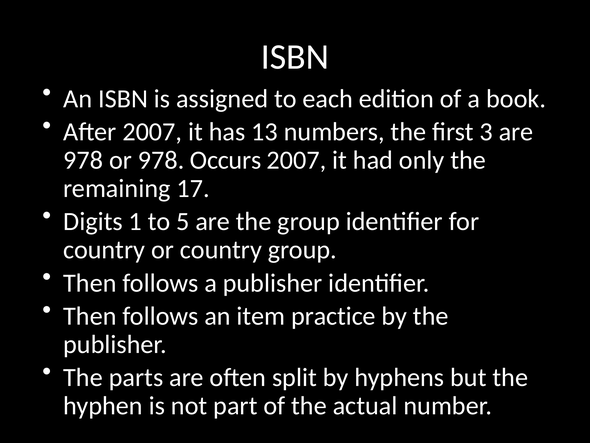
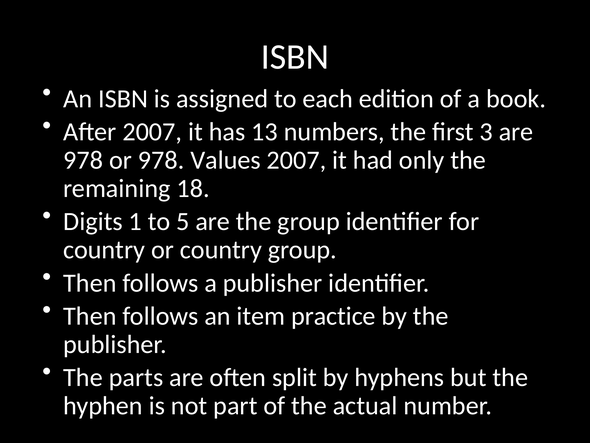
Occurs: Occurs -> Values (226, 160)
17: 17 -> 18 (193, 188)
